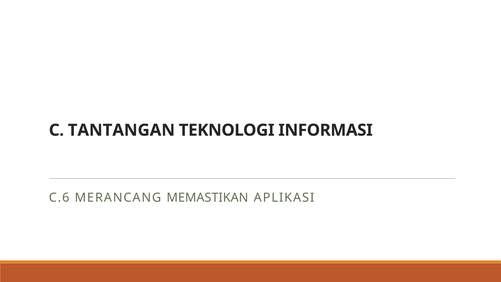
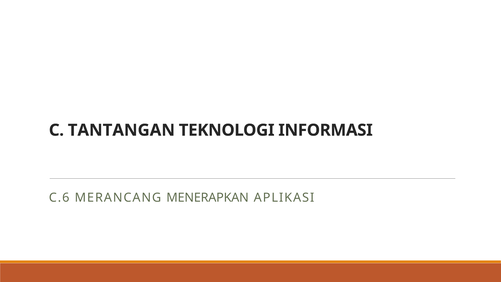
MEMASTIKAN: MEMASTIKAN -> MENERAPKAN (208, 198)
